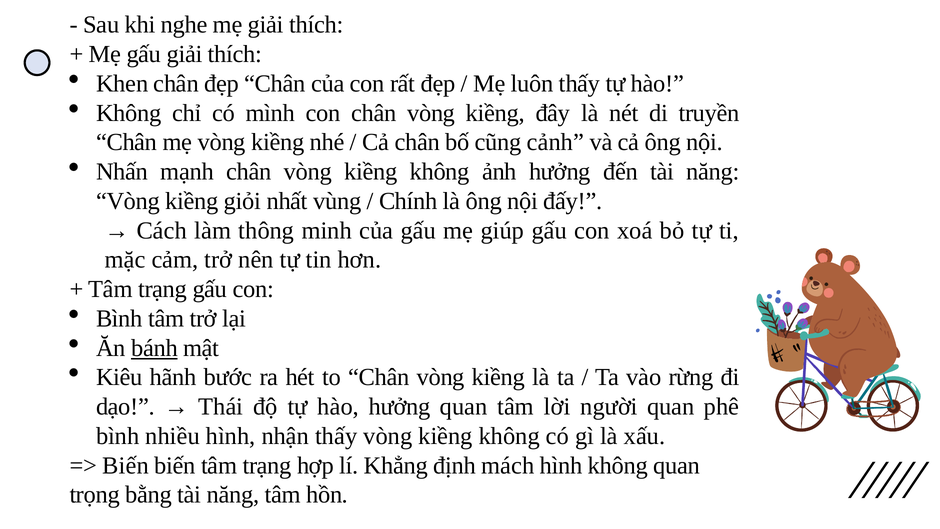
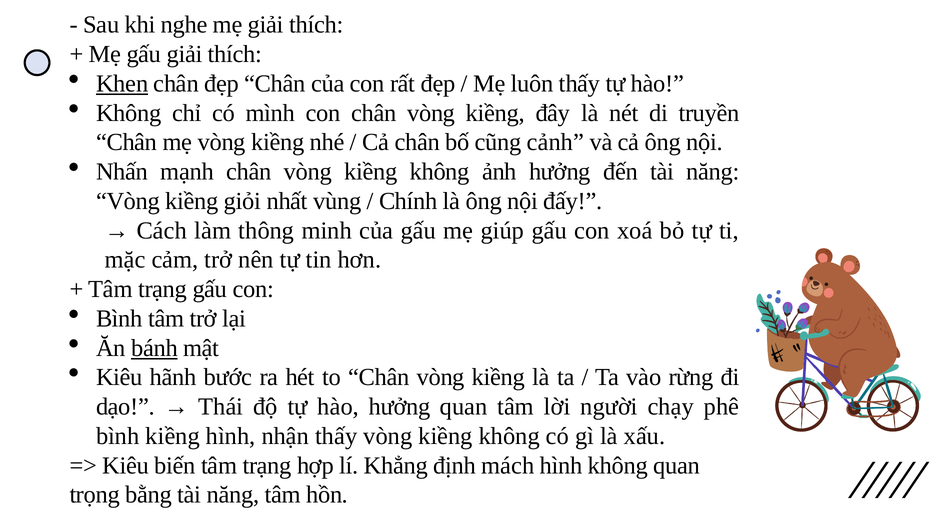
Khen underline: none -> present (122, 84)
người quan: quan -> chạy (671, 407)
bình nhiều: nhiều -> kiềng (173, 436)
Biến: Biến -> Kiêu (126, 465)
